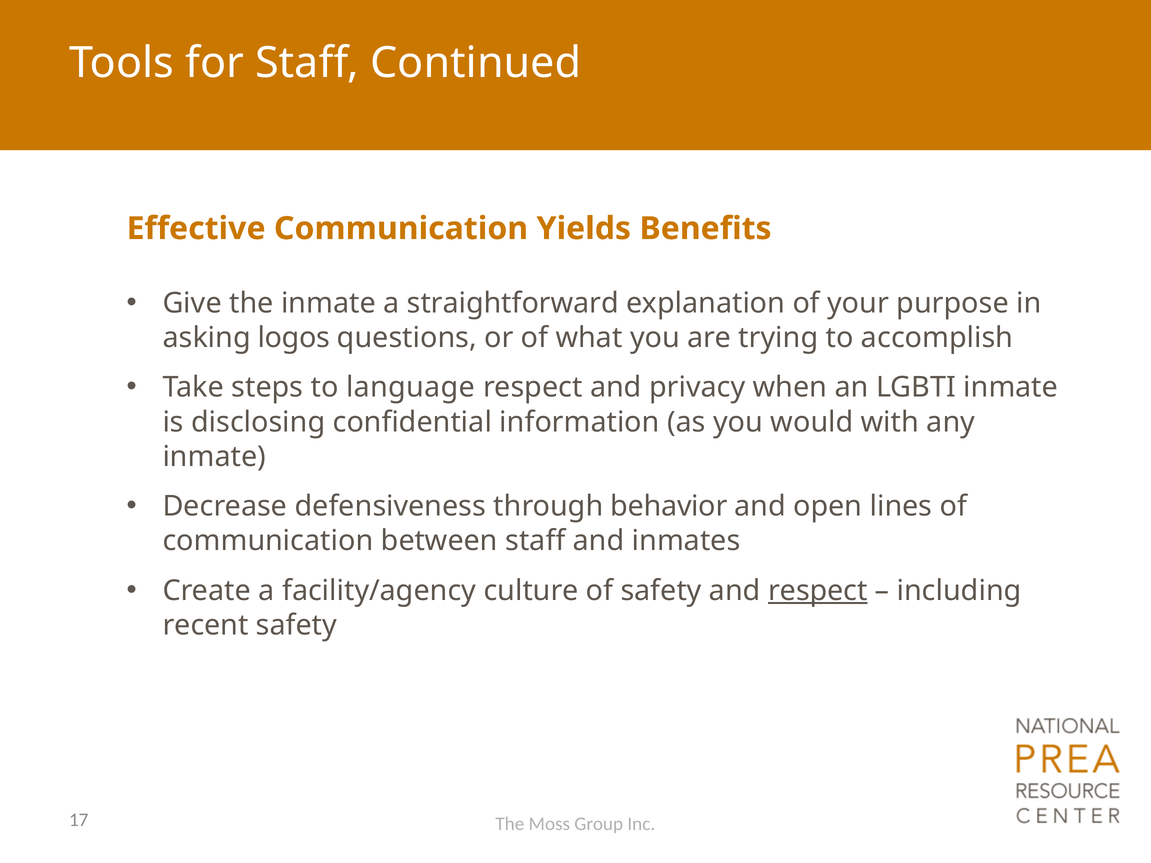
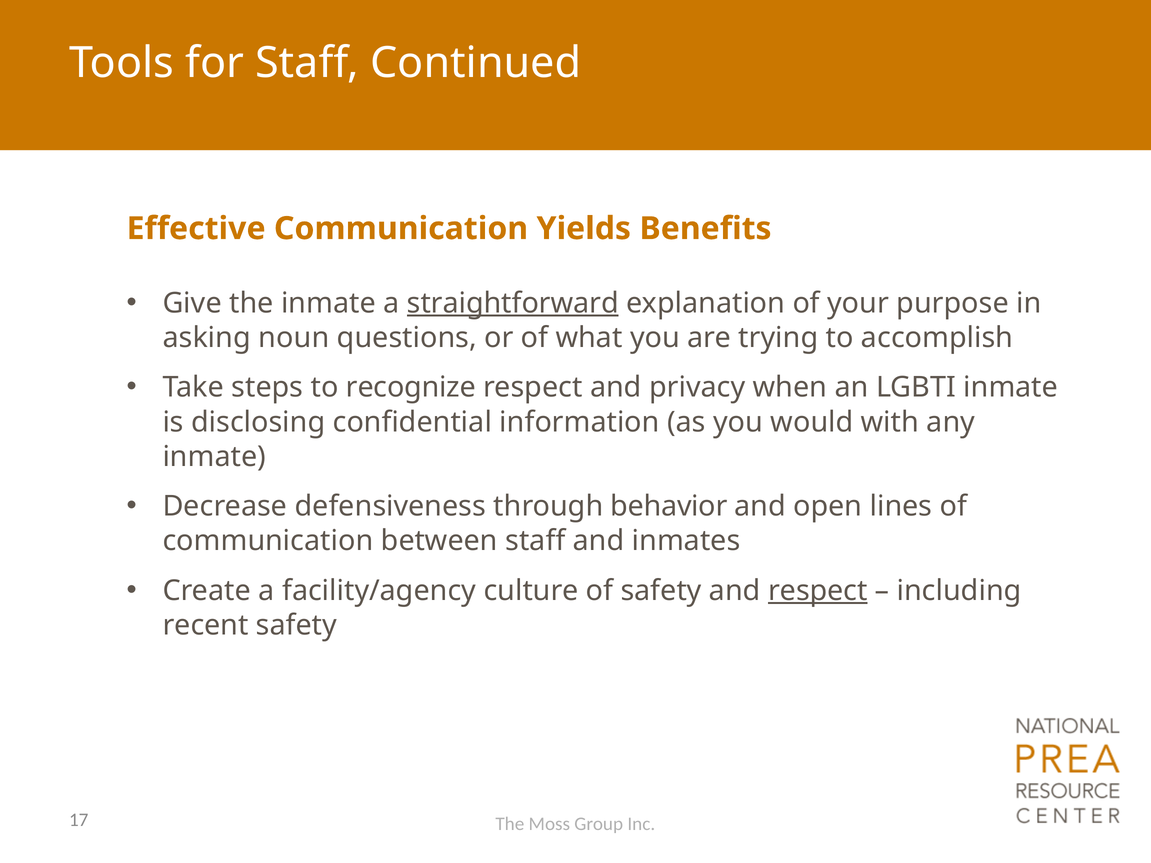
straightforward underline: none -> present (513, 303)
logos: logos -> noun (294, 338)
language: language -> recognize (411, 388)
